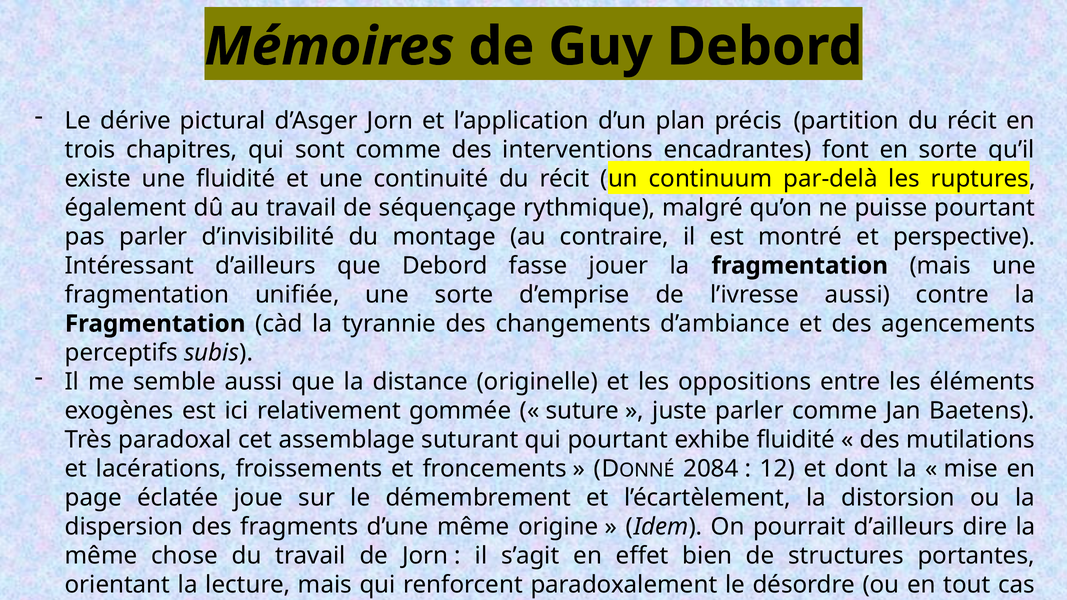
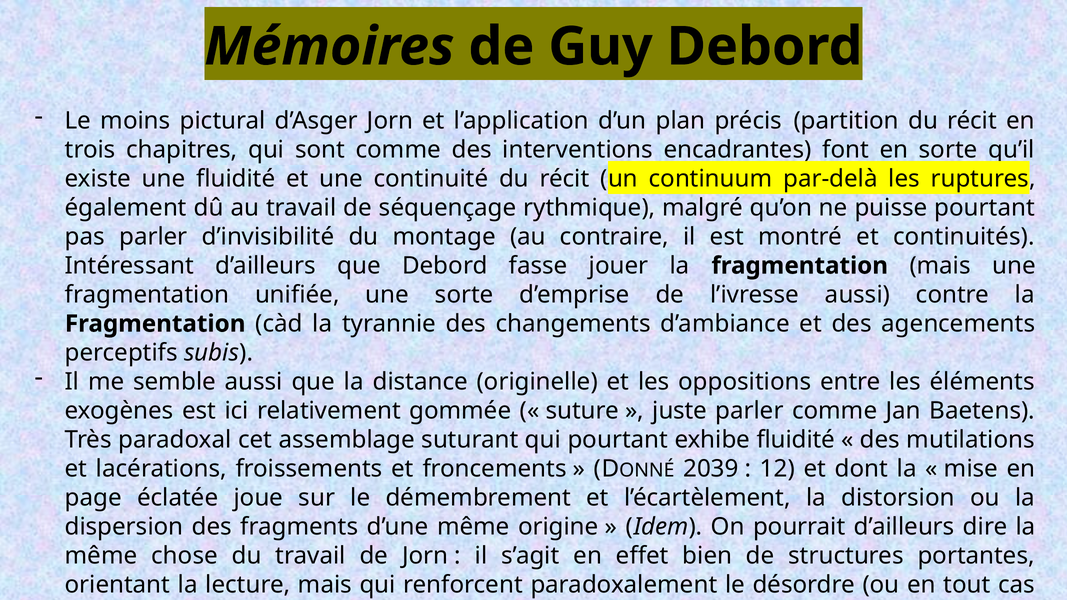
dérive: dérive -> moins (135, 121)
perspective: perspective -> continuités (964, 237)
2084: 2084 -> 2039 (711, 469)
